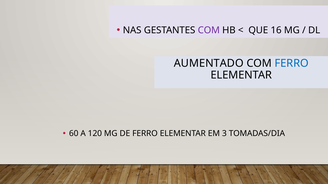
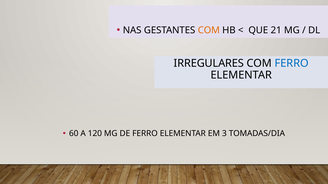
COM colour: purple -> orange (209, 30)
16: 16 -> 21 (276, 30)
AUMENTADO: AUMENTADO -> IRREGULARES (209, 63)
